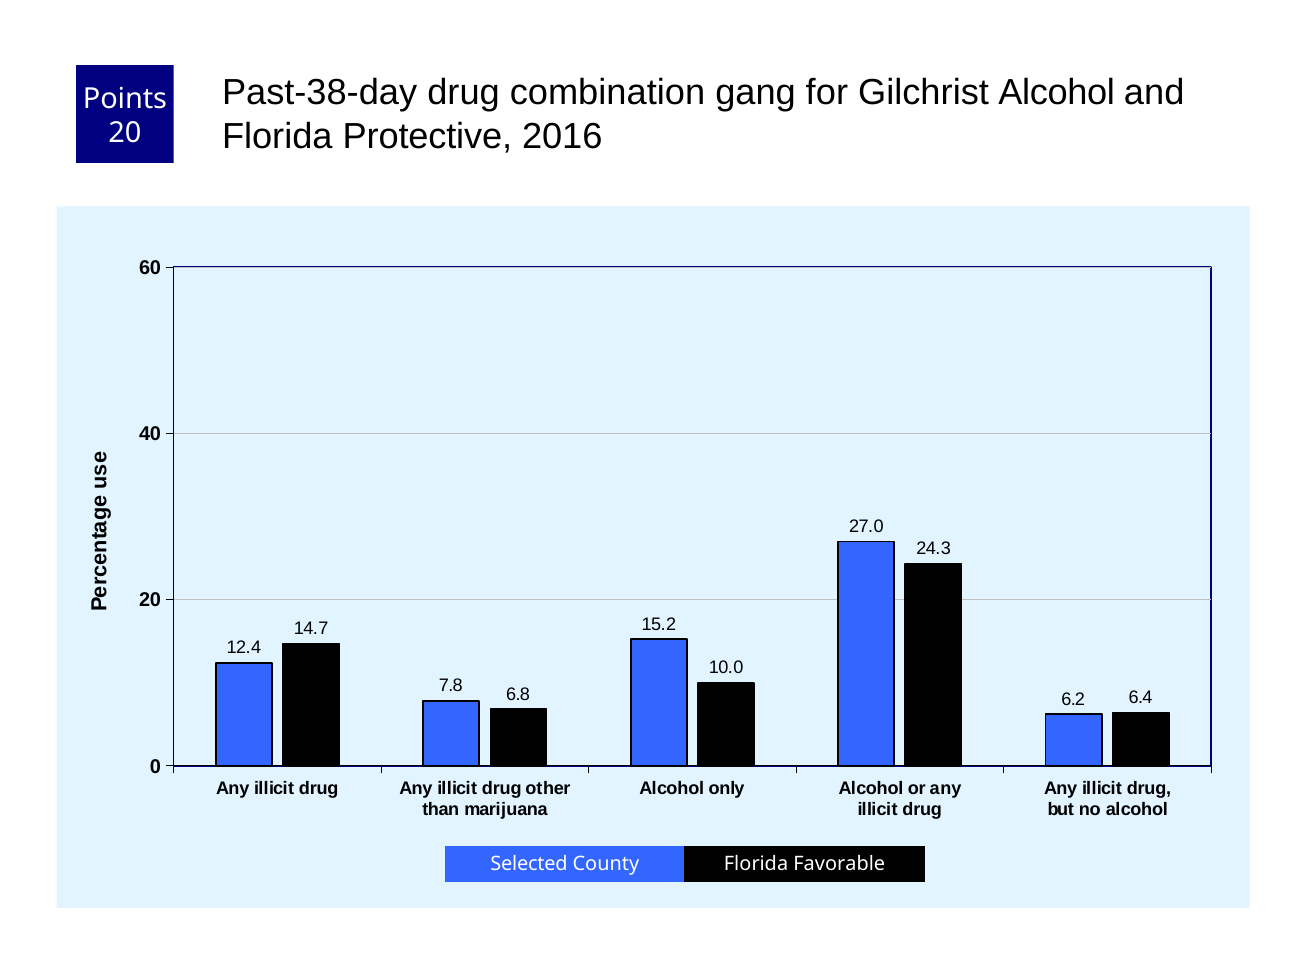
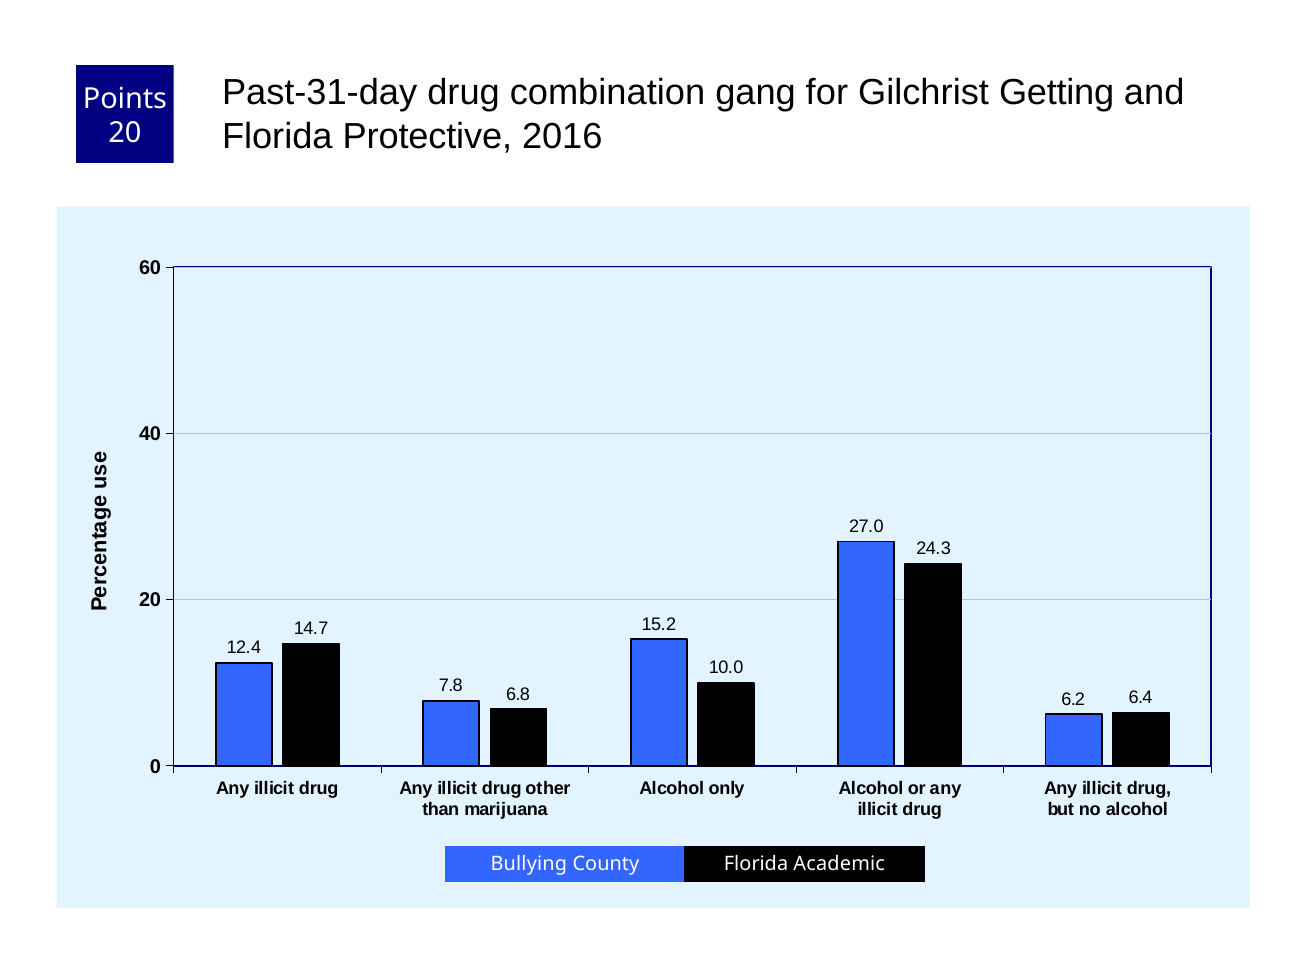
Past-38-day: Past-38-day -> Past-31-day (320, 93)
Gilchrist Alcohol: Alcohol -> Getting (1057, 93)
Selected: Selected -> Bullying (529, 864)
Favorable: Favorable -> Academic (839, 864)
